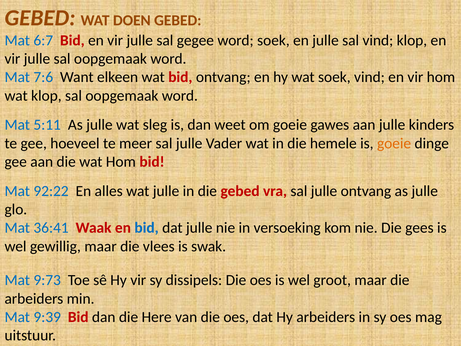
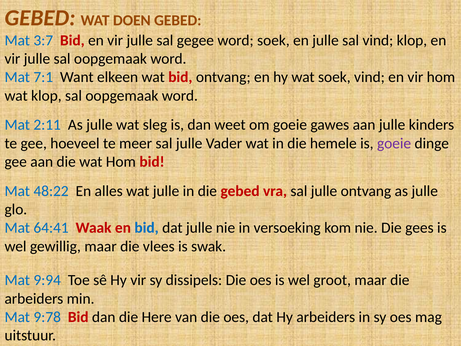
6:7: 6:7 -> 3:7 (43, 40)
7:6: 7:6 -> 7:1 (43, 77)
5:11: 5:11 -> 2:11 (47, 125)
goeie colour: orange -> purple (394, 143)
92:22: 92:22 -> 48:22 (51, 191)
36:41: 36:41 -> 64:41 (51, 228)
9:73: 9:73 -> 9:94 (47, 280)
9:39: 9:39 -> 9:78 (47, 317)
